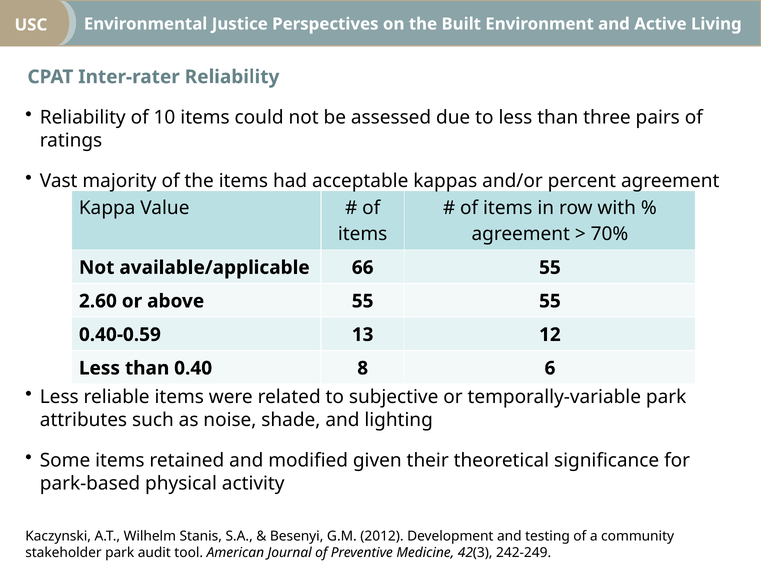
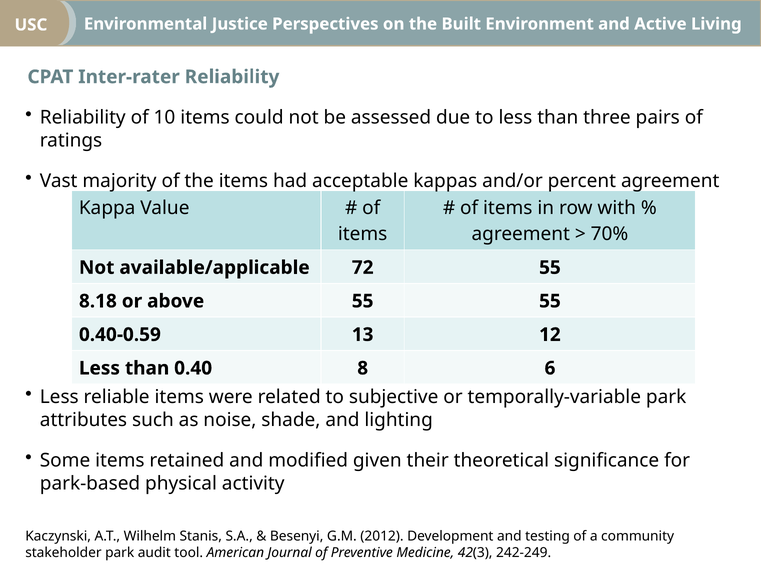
66: 66 -> 72 (363, 267)
2.60: 2.60 -> 8.18 (98, 301)
